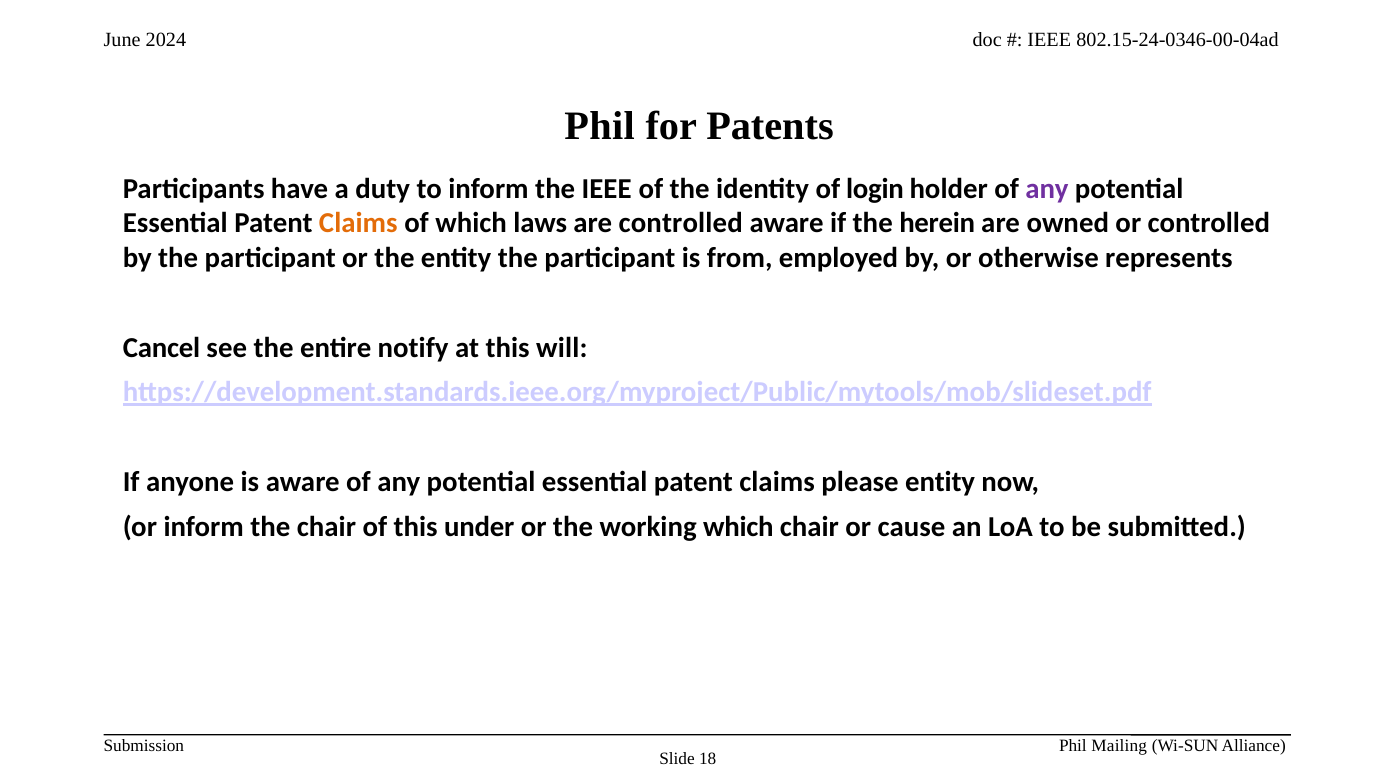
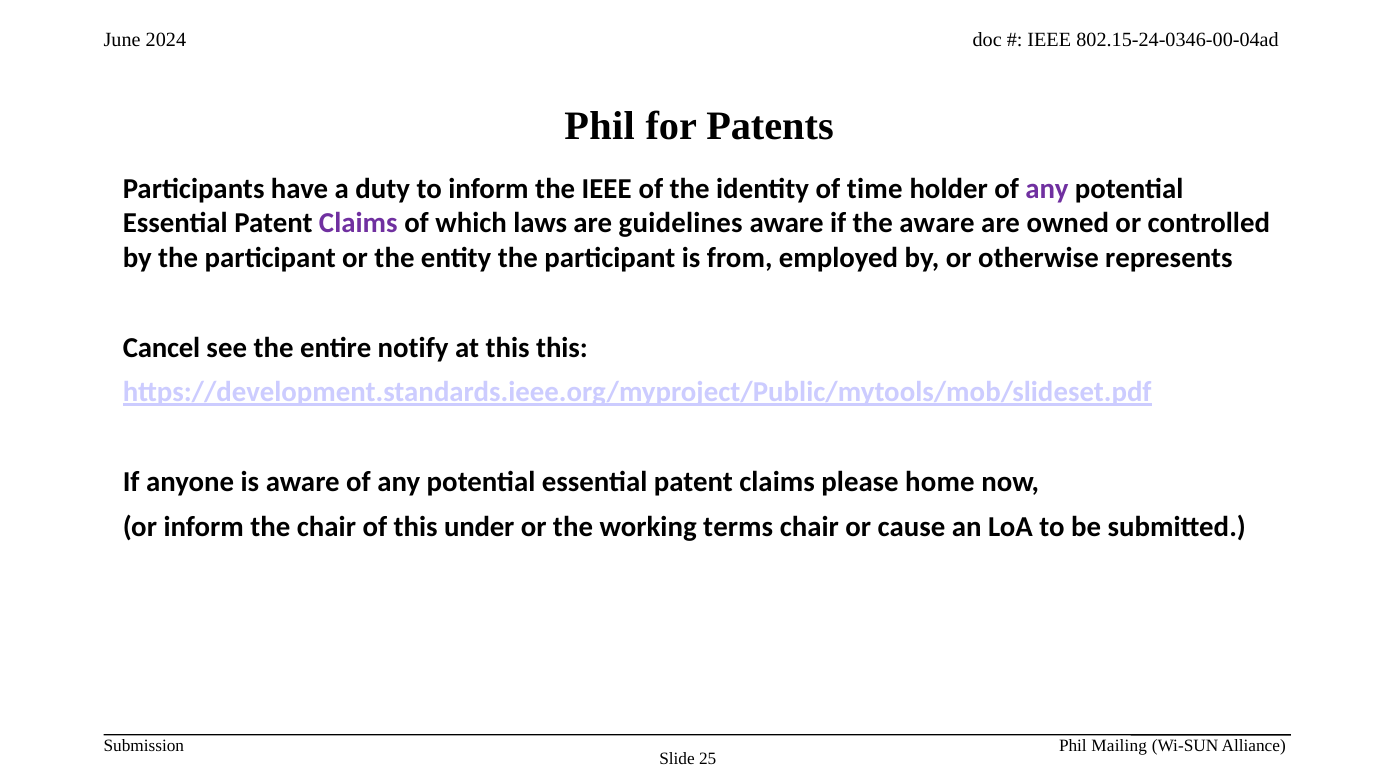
login: login -> time (875, 189)
Claims colour: orange -> purple (358, 223)
are controlled: controlled -> guidelines (681, 223)
the herein: herein -> aware (937, 223)
this will: will -> this (562, 347)
please entity: entity -> home (940, 482)
working which: which -> terms (738, 527)
18: 18 -> 25 (708, 758)
